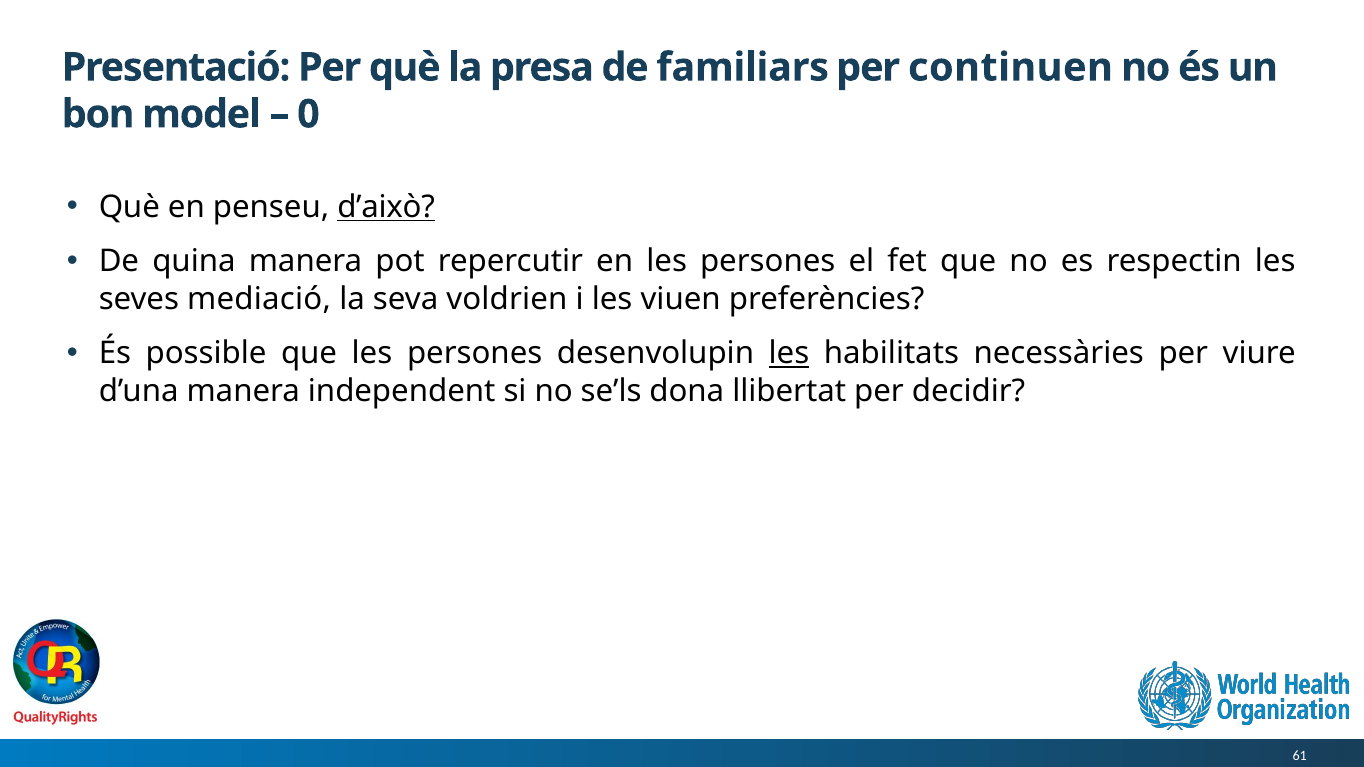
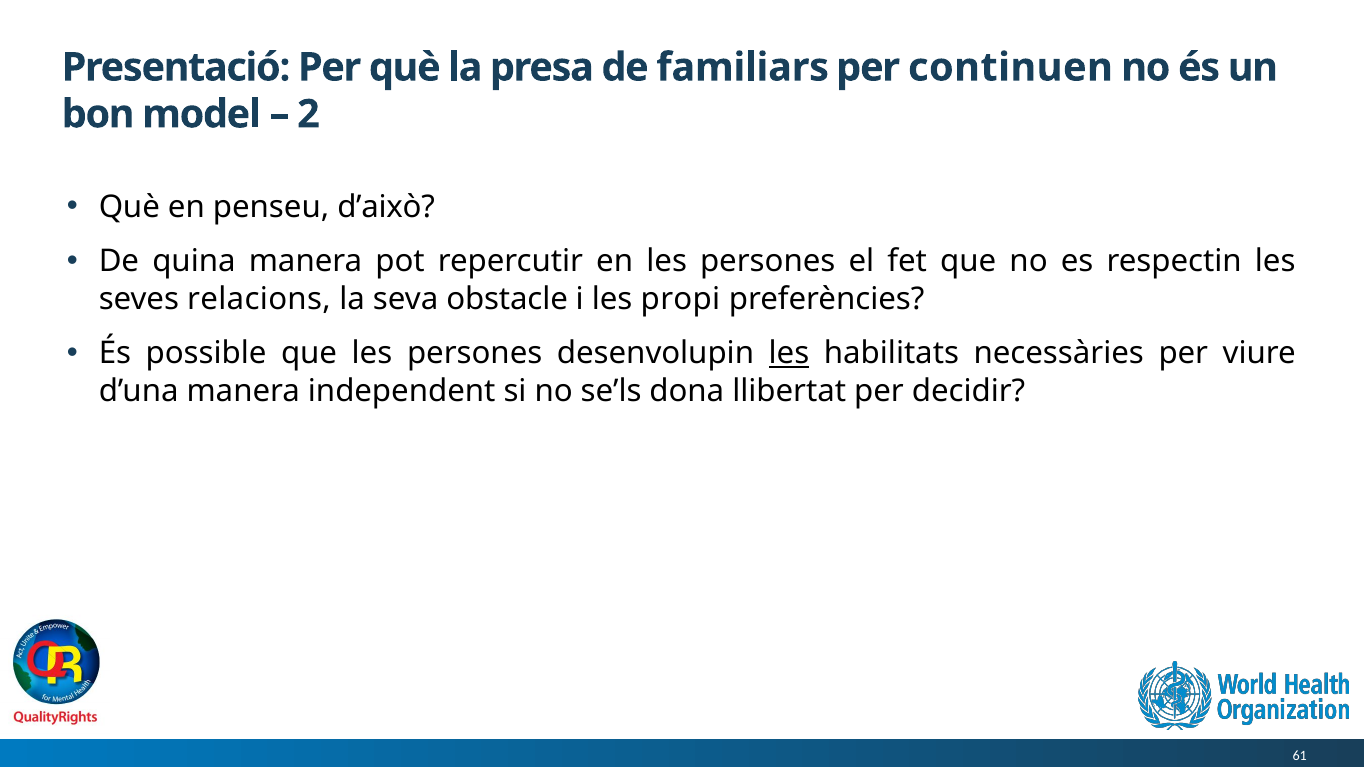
0: 0 -> 2 (308, 114)
d’això underline: present -> none (386, 207)
mediació: mediació -> relacions (259, 299)
voldrien: voldrien -> obstacle (507, 299)
viuen: viuen -> propi (681, 299)
